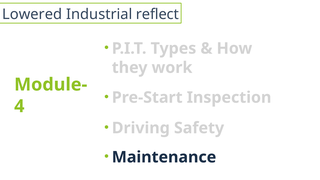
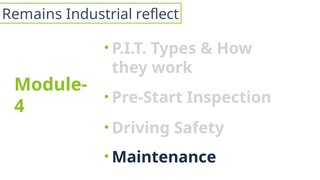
Lowered: Lowered -> Remains (32, 14)
